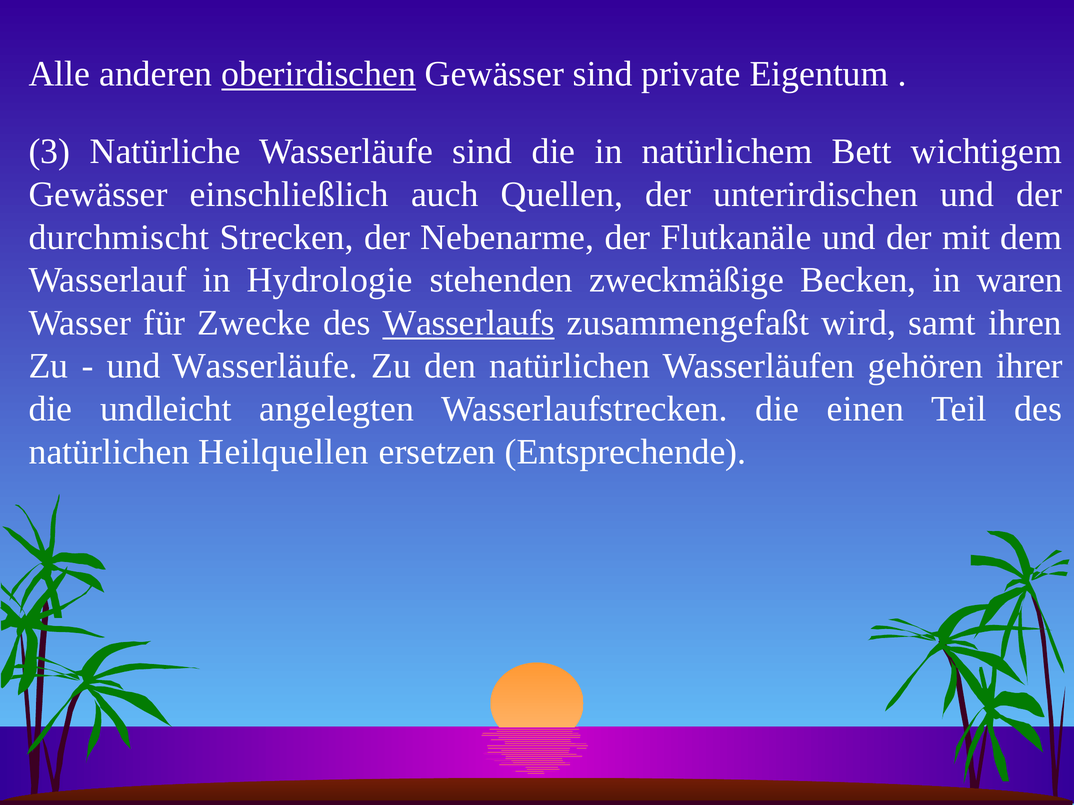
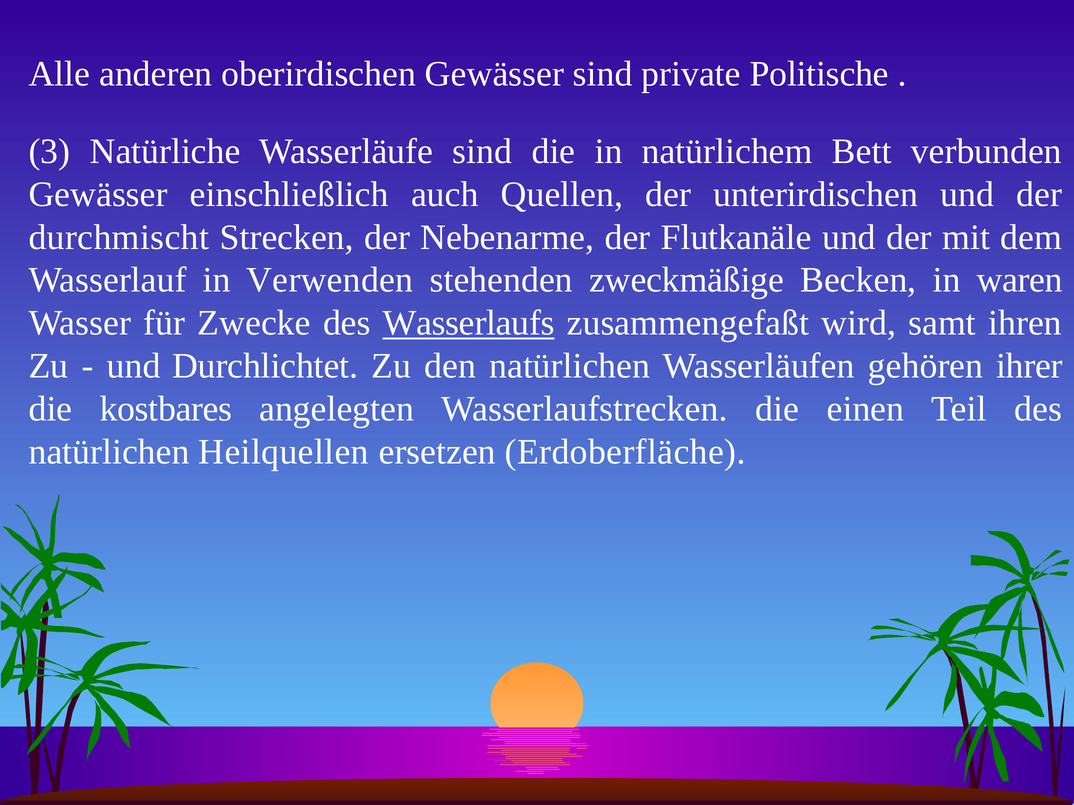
oberirdischen underline: present -> none (319, 74)
Eigentum: Eigentum -> Politische (819, 74)
wichtigem: wichtigem -> verbunden (986, 151)
Hydrologie: Hydrologie -> Verwenden (330, 280)
und Wasserläufe: Wasserläufe -> Durchlichtet (265, 366)
undleicht: undleicht -> kostbares (166, 409)
Entsprechende: Entsprechende -> Erdoberfläche (625, 452)
